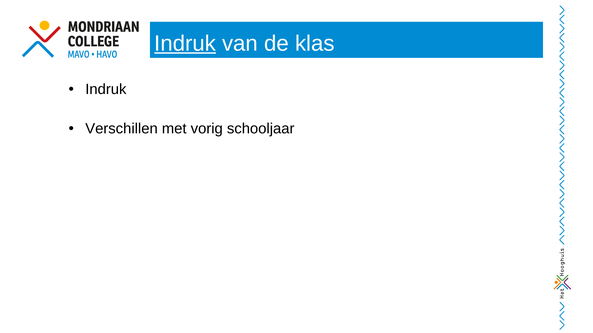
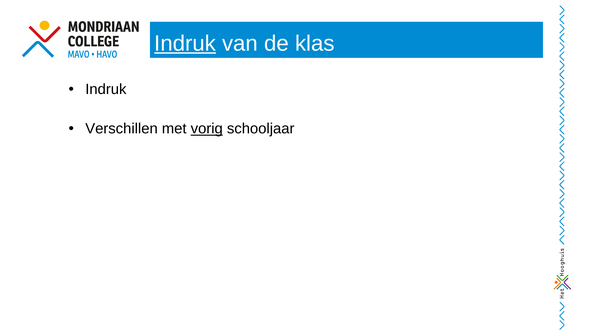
vorig underline: none -> present (207, 129)
